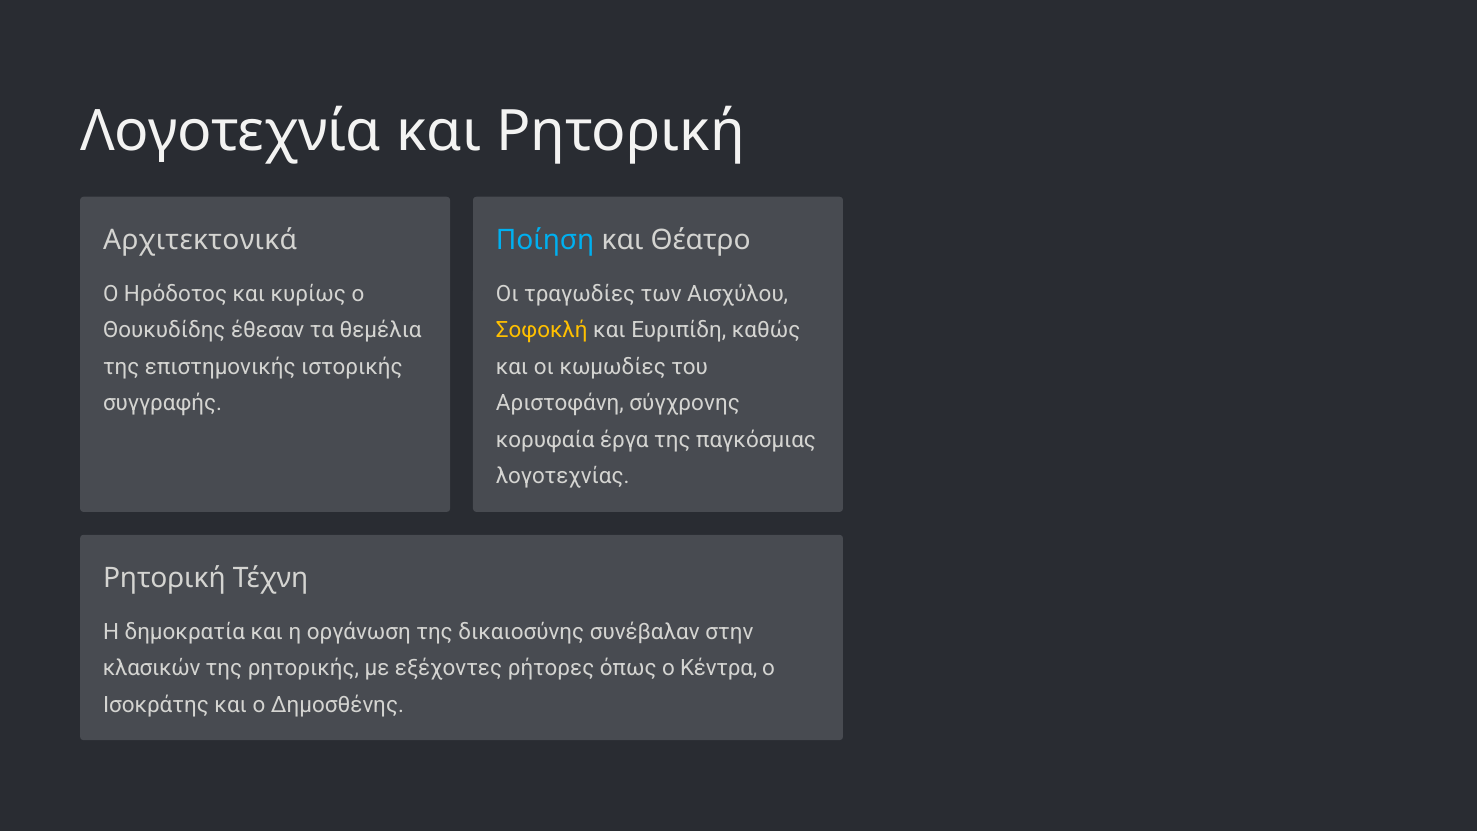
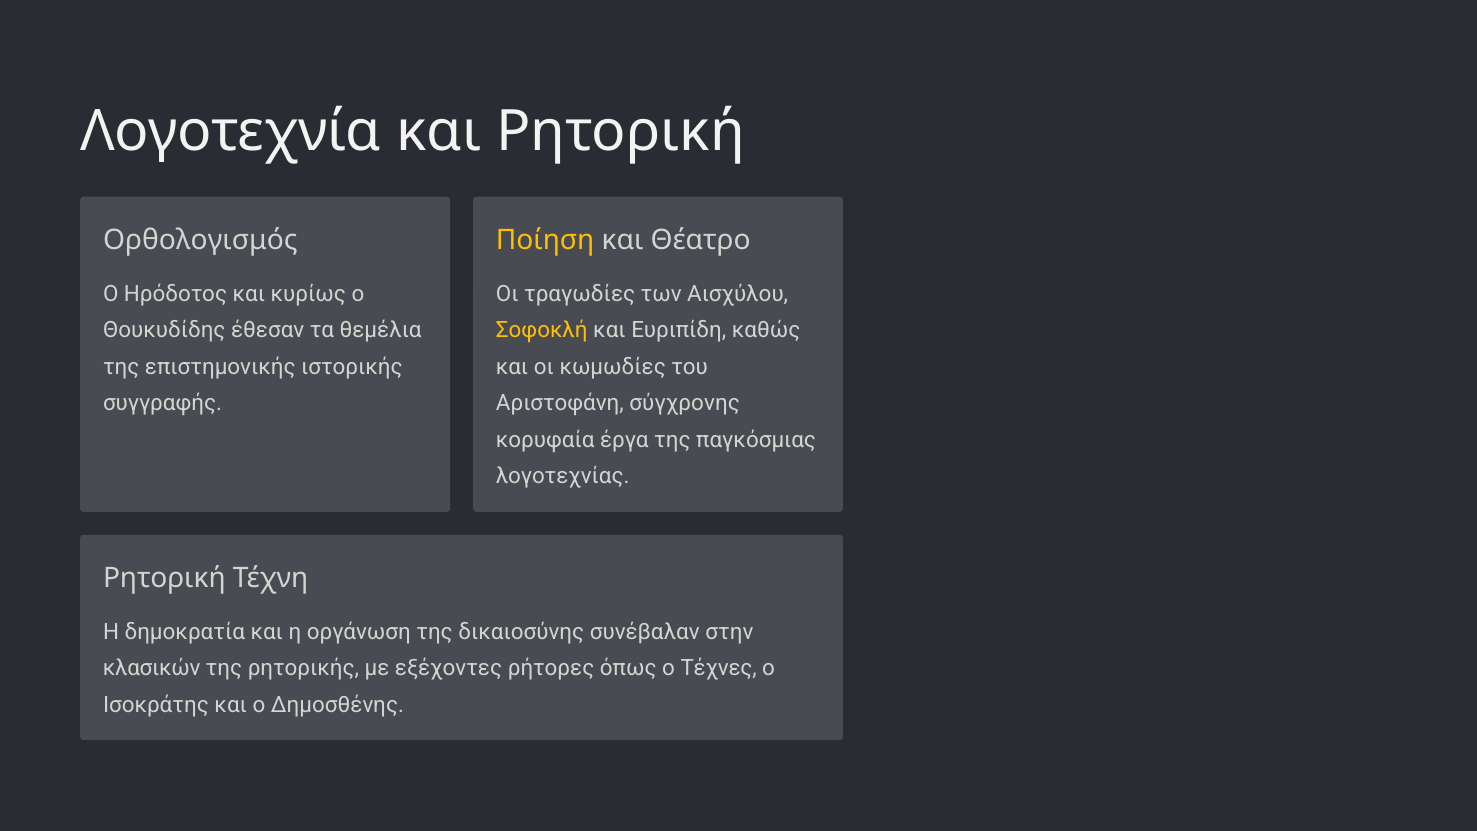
Αρχιτεκτονικά: Αρχιτεκτονικά -> Ορθολογισμός (200, 240)
Ποίηση colour: light blue -> yellow (545, 240)
Κέντρα: Κέντρα -> Τέχνες (719, 668)
